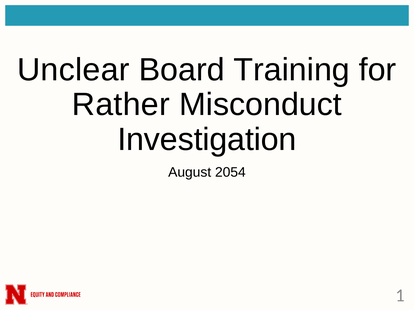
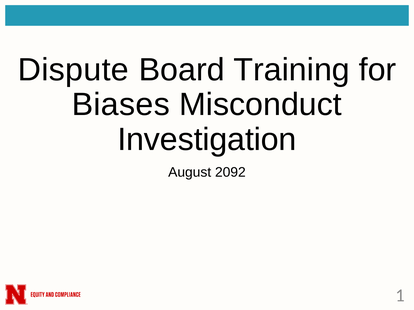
Unclear: Unclear -> Dispute (73, 70)
Rather: Rather -> Biases (121, 105)
2054: 2054 -> 2092 (230, 173)
